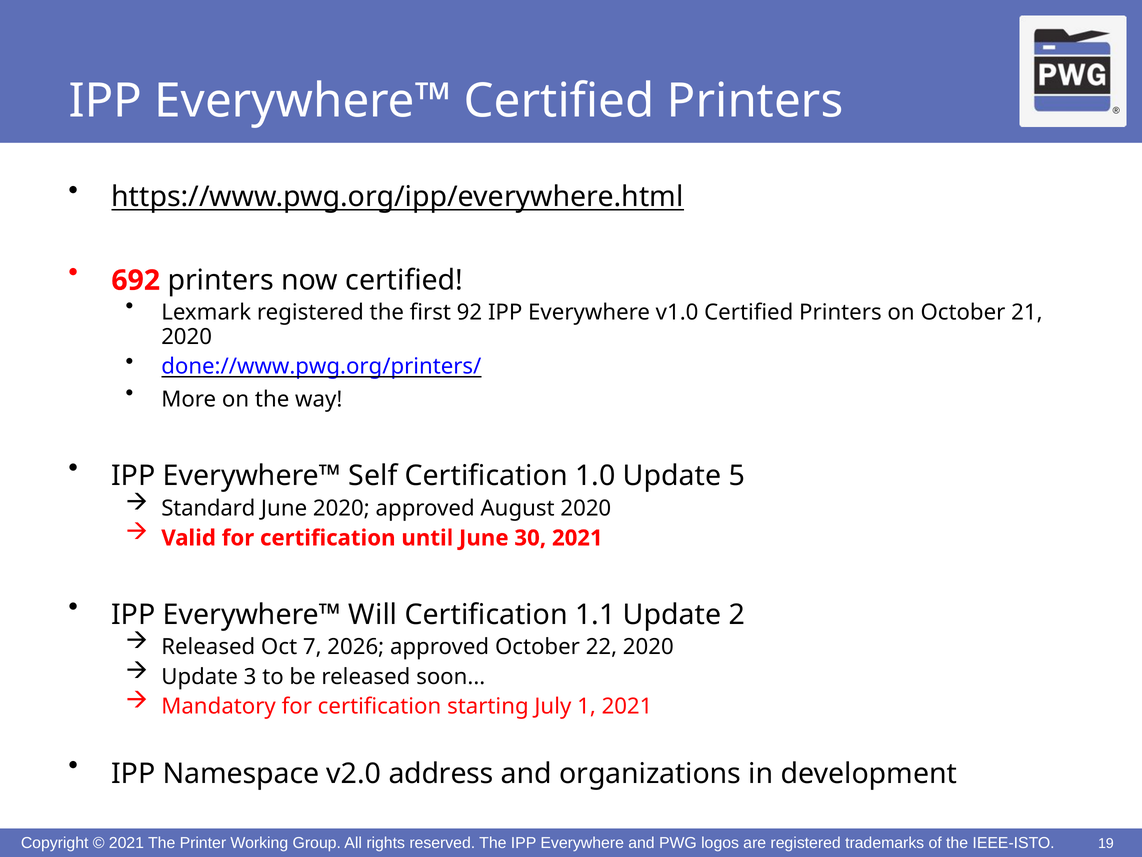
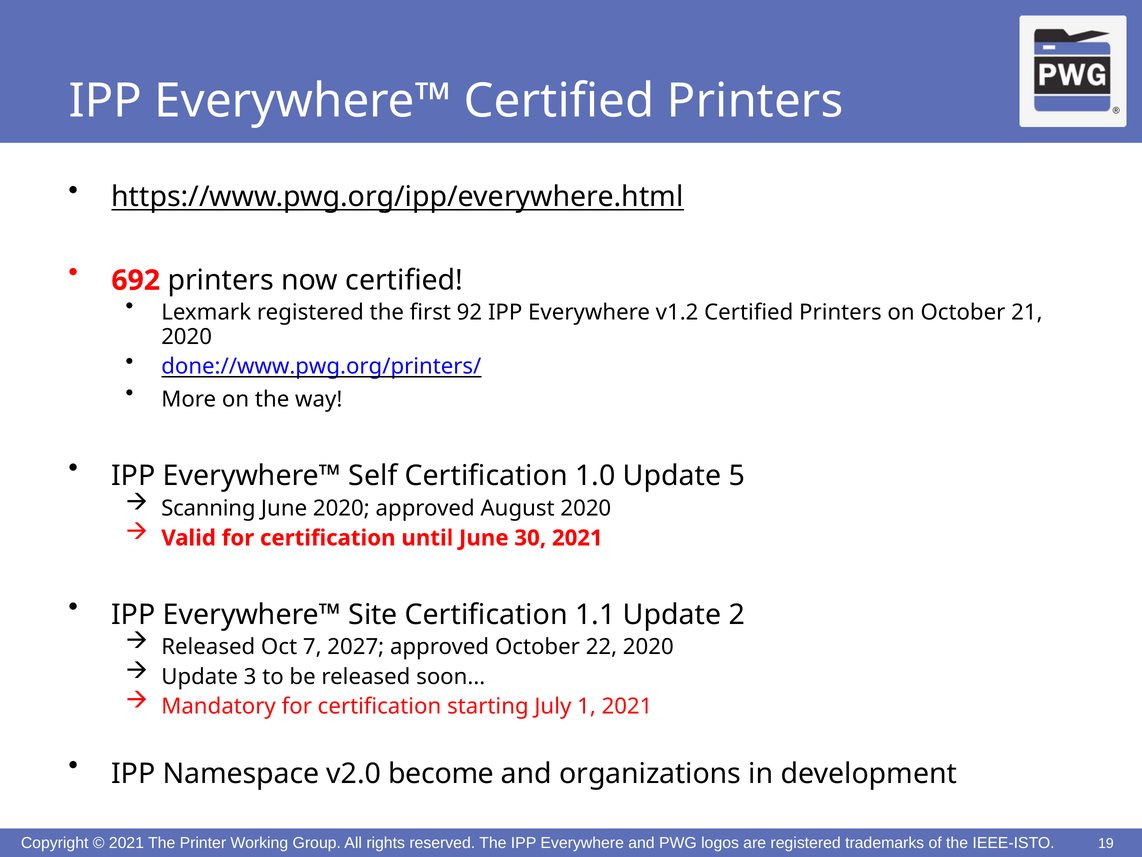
v1.0: v1.0 -> v1.2 (677, 312)
Standard: Standard -> Scanning (208, 508)
Will: Will -> Site (373, 614)
2026: 2026 -> 2027 (356, 647)
address: address -> become (441, 773)
